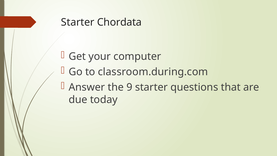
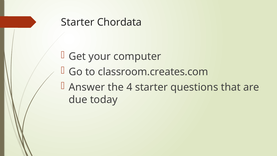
classroom.during.com: classroom.during.com -> classroom.creates.com (153, 72)
9: 9 -> 4 (129, 87)
